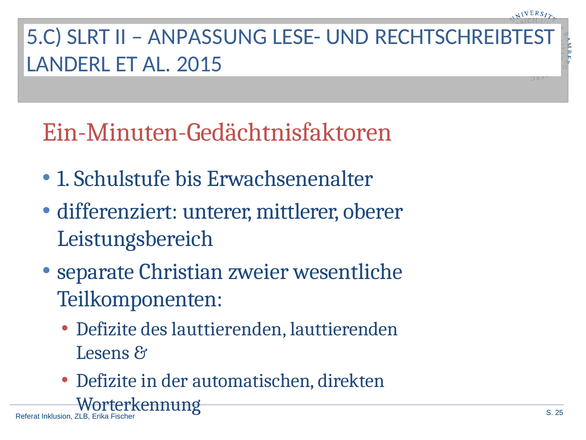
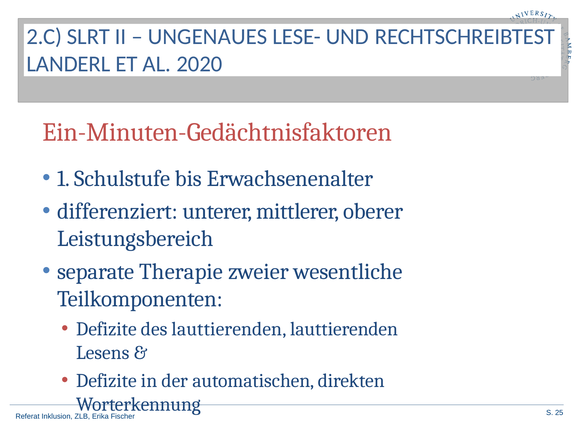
5.C: 5.C -> 2.C (44, 37)
ANPASSUNG: ANPASSUNG -> UNGENAUES (208, 37)
2015: 2015 -> 2020 (199, 64)
Christian: Christian -> Therapie (181, 271)
